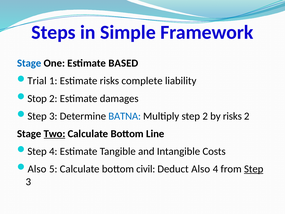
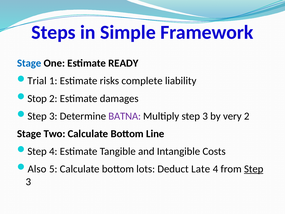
BASED: BASED -> READY (123, 63)
BATNA colour: blue -> purple (125, 116)
Multiply step 2: 2 -> 3 (205, 116)
by risks: risks -> very (232, 116)
Two underline: present -> none (55, 134)
civil: civil -> lots (146, 169)
Deduct Also: Also -> Late (201, 169)
